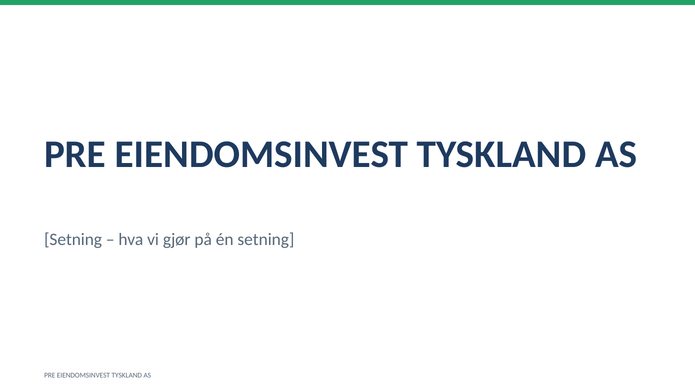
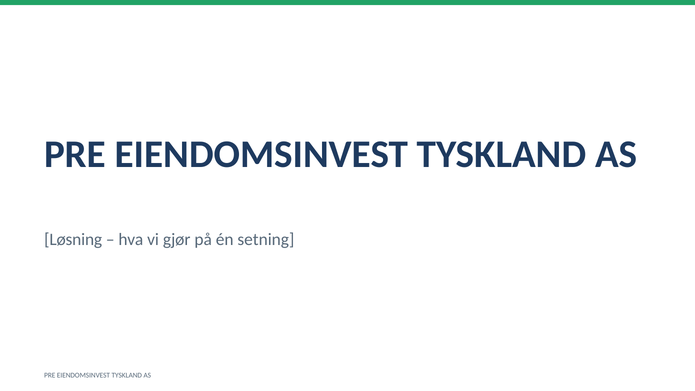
Setning: Setning -> Løsning (73, 239)
